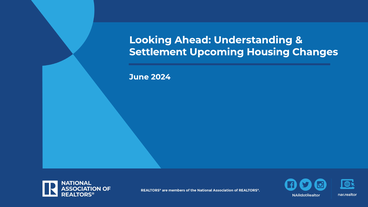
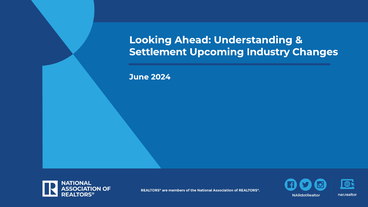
Housing: Housing -> Industry (268, 52)
